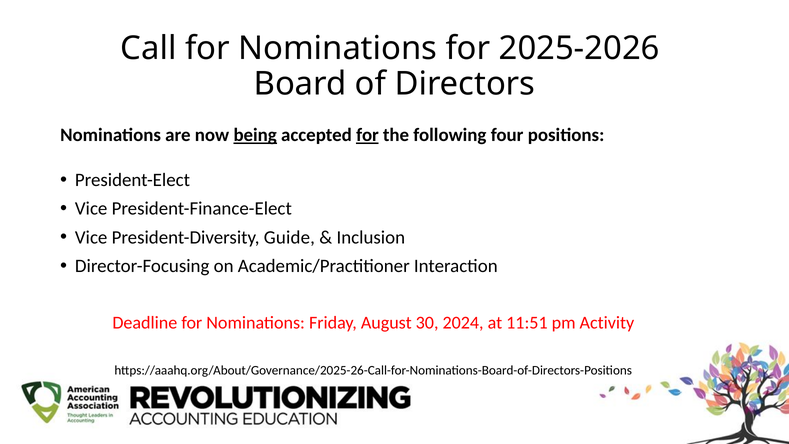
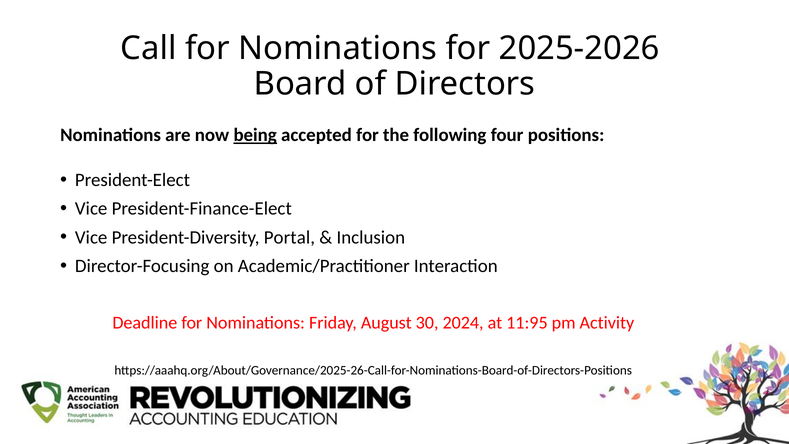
for underline: present -> none (367, 135)
Guide: Guide -> Portal (289, 237)
11:51: 11:51 -> 11:95 (527, 323)
